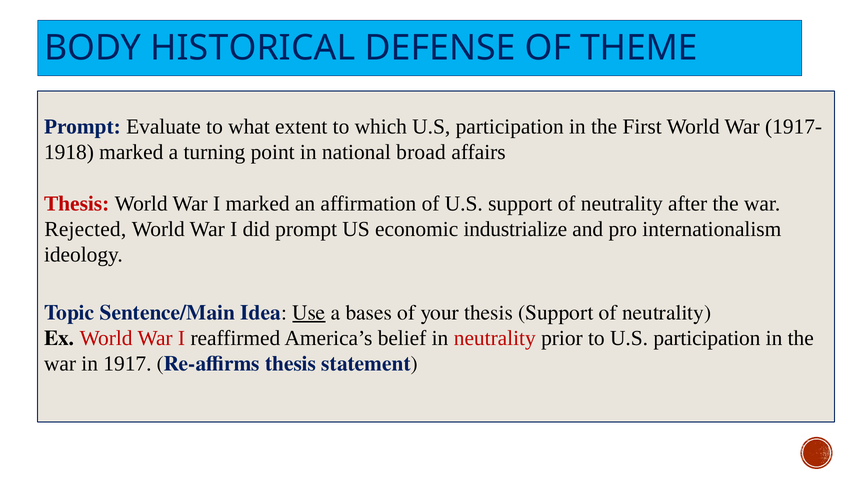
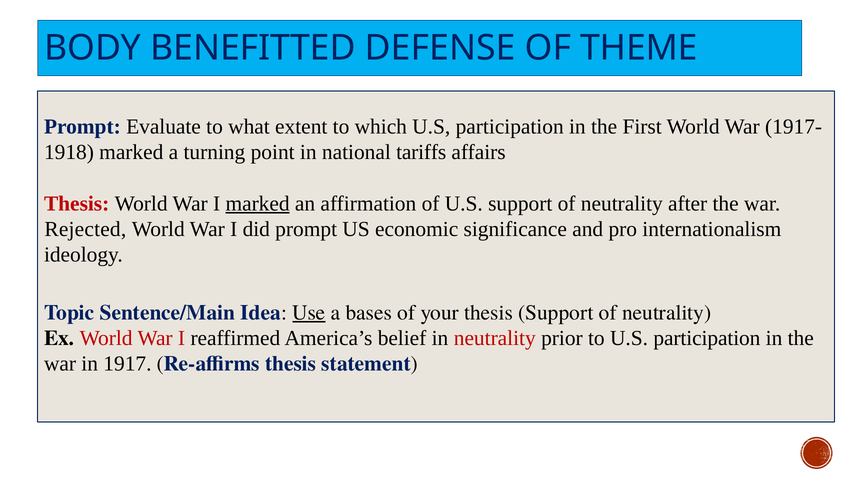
HISTORICAL: HISTORICAL -> BENEFITTED (253, 48)
broad: broad -> tariffs (421, 152)
marked underline: none -> present (258, 204)
industrialize: industrialize -> significance (515, 229)
